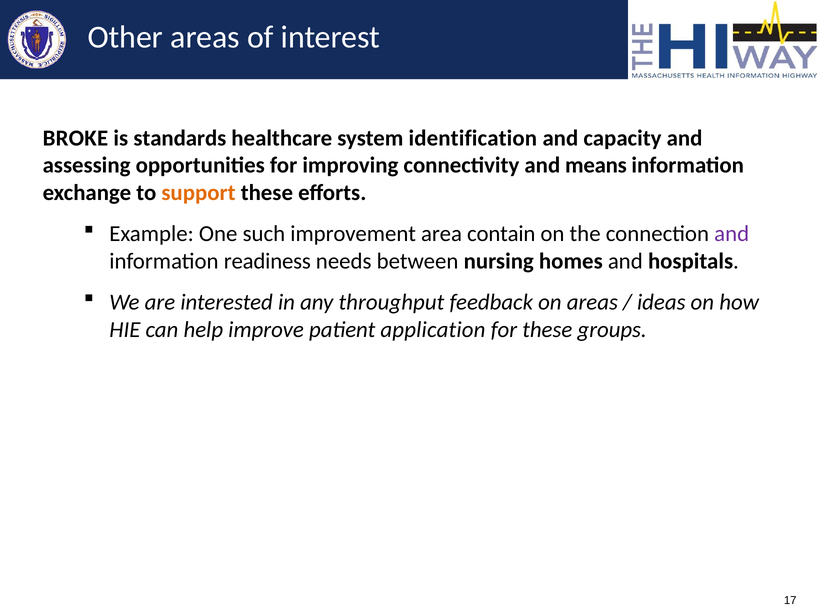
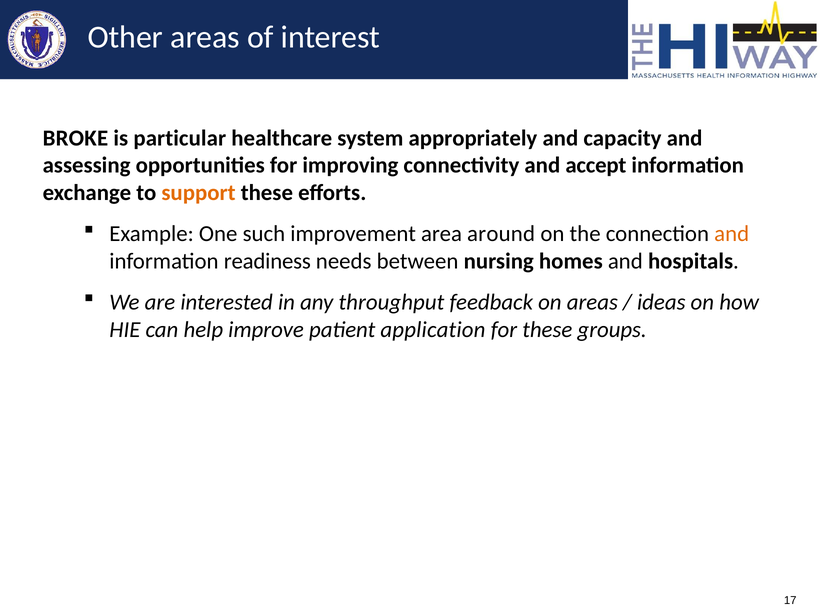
standards: standards -> particular (180, 138)
identification: identification -> appropriately (473, 138)
means: means -> accept (596, 165)
contain: contain -> around (501, 234)
and colour: purple -> orange (732, 234)
